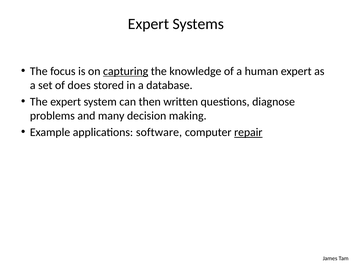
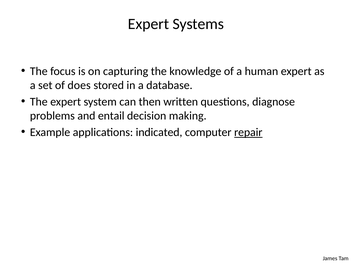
capturing underline: present -> none (126, 71)
many: many -> entail (111, 116)
software: software -> indicated (159, 132)
